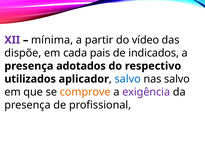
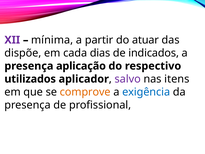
vídeo: vídeo -> atuar (145, 40)
pais: pais -> dias (100, 53)
adotados: adotados -> aplicação (81, 66)
salvo colour: blue -> purple (128, 79)
nas salvo: salvo -> itens (177, 79)
exigência colour: purple -> blue (146, 92)
